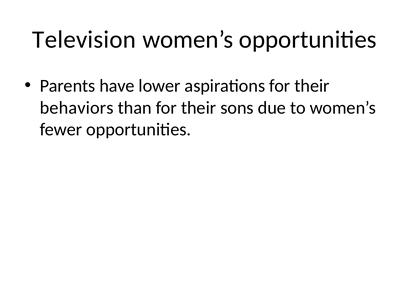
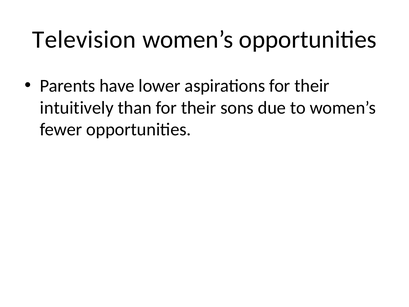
behaviors: behaviors -> intuitively (77, 108)
